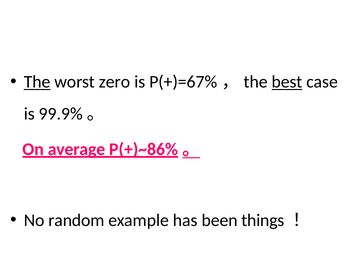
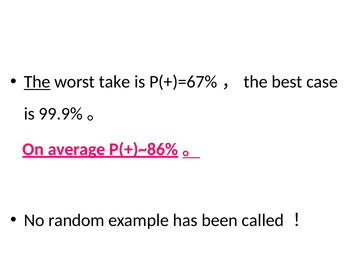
zero: zero -> take (115, 82)
best underline: present -> none (287, 82)
things: things -> called (263, 220)
